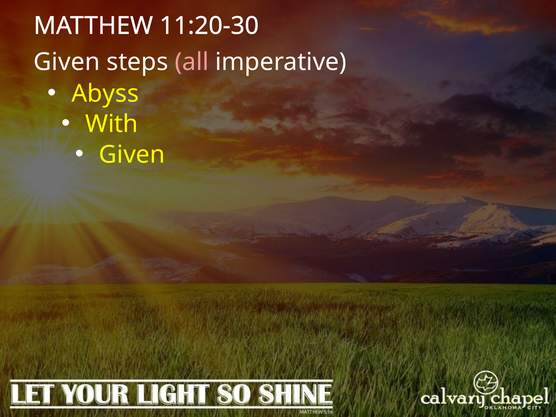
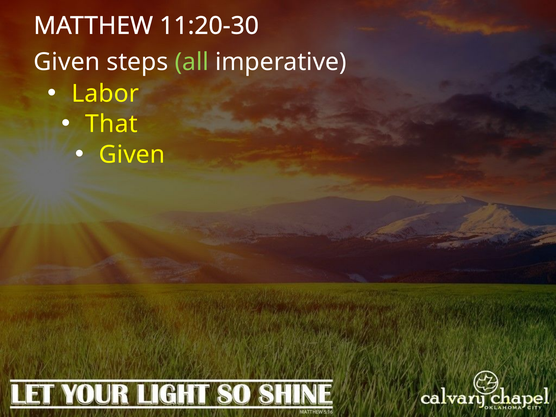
all colour: pink -> light green (192, 62)
Abyss: Abyss -> Labor (105, 94)
With: With -> That (111, 124)
